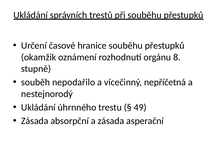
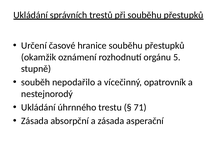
8: 8 -> 5 (177, 57)
nepříčetná: nepříčetná -> opatrovník (165, 82)
49: 49 -> 71 (140, 107)
